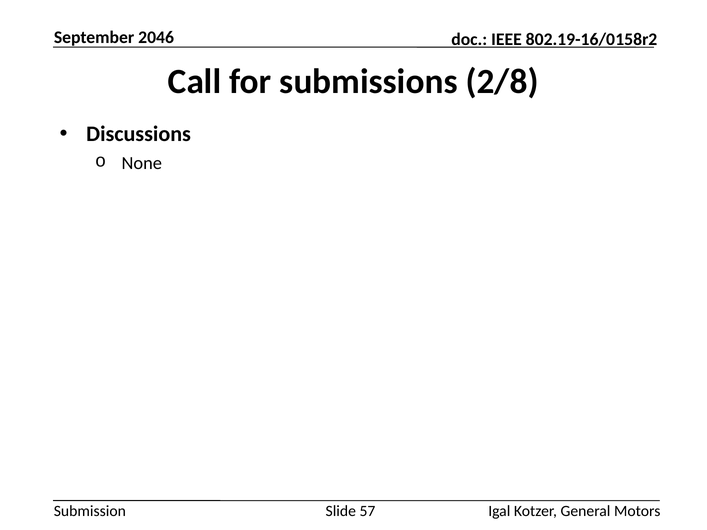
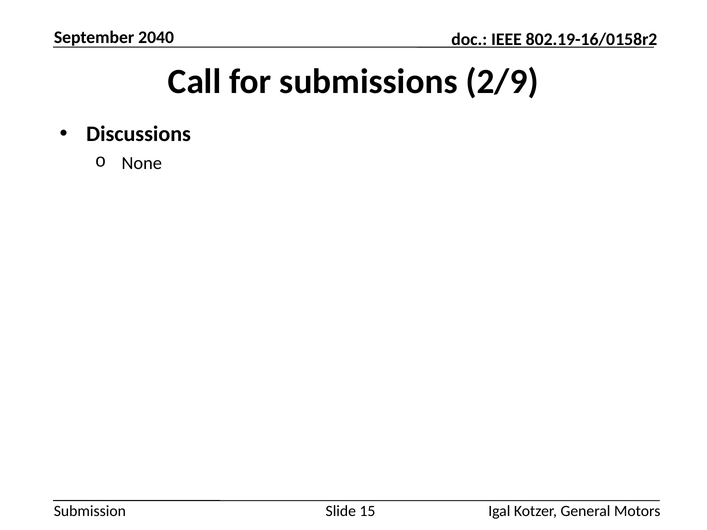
2046: 2046 -> 2040 (156, 38)
2/8: 2/8 -> 2/9 (502, 81)
57: 57 -> 15 (367, 511)
